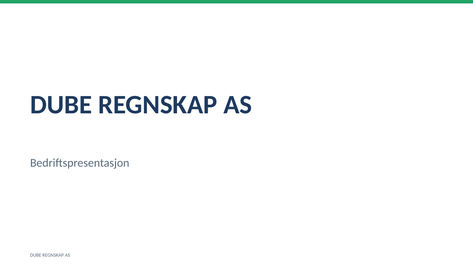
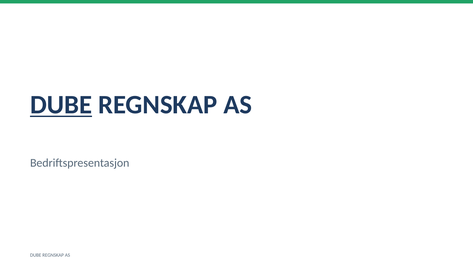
DUBE underline: none -> present (61, 105)
